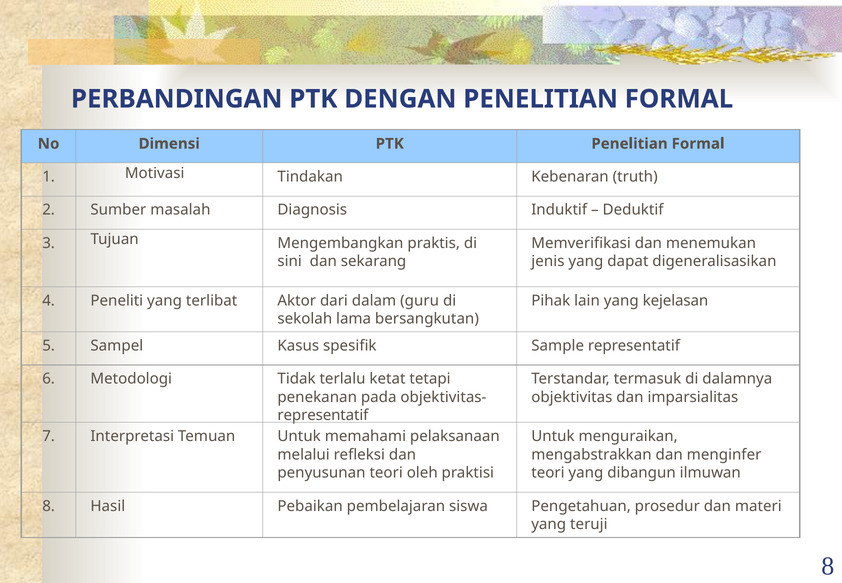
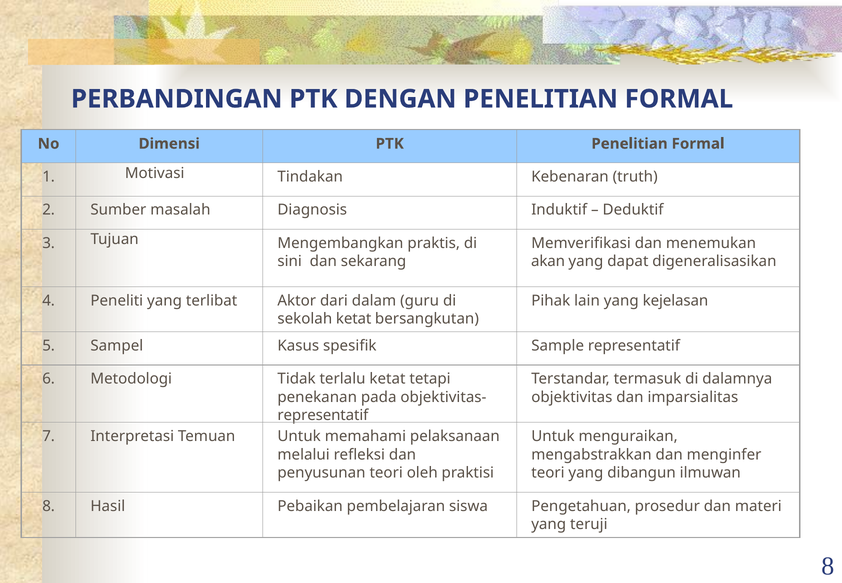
jenis: jenis -> akan (548, 261)
sekolah lama: lama -> ketat (354, 319)
